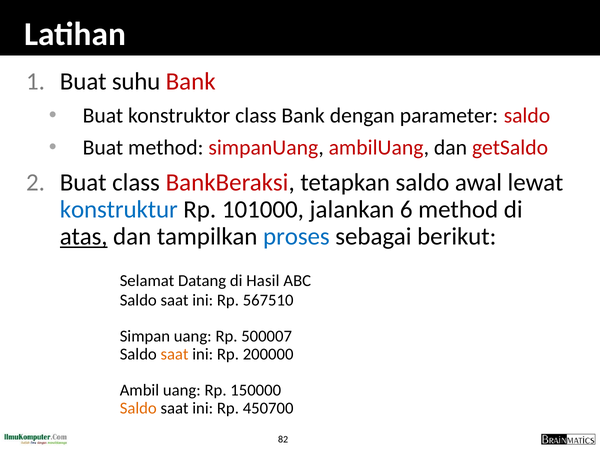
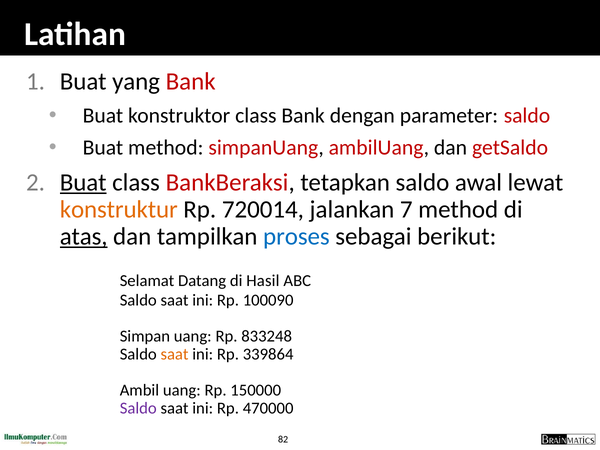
suhu: suhu -> yang (136, 81)
Buat underline: none -> present (83, 182)
konstruktur colour: blue -> orange (119, 209)
101000: 101000 -> 720014 (263, 209)
6: 6 -> 7 (406, 209)
567510: 567510 -> 100090 (268, 300)
500007: 500007 -> 833248 (267, 336)
200000: 200000 -> 339864 (268, 354)
Saldo colour: orange -> purple (138, 408)
450700: 450700 -> 470000 (268, 408)
